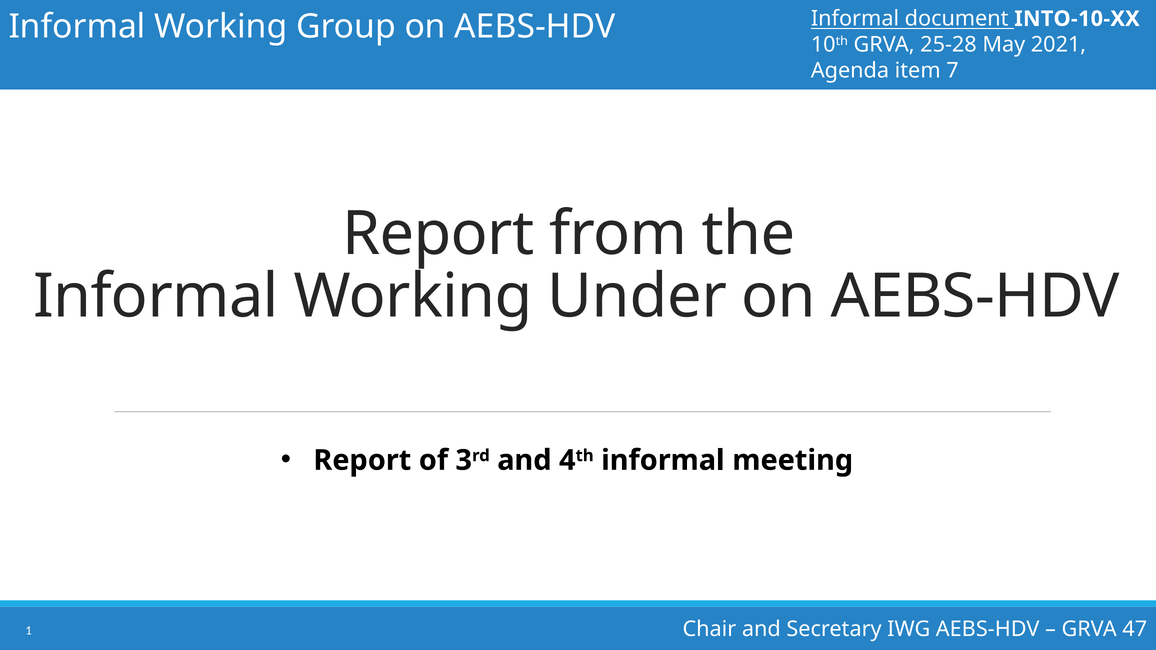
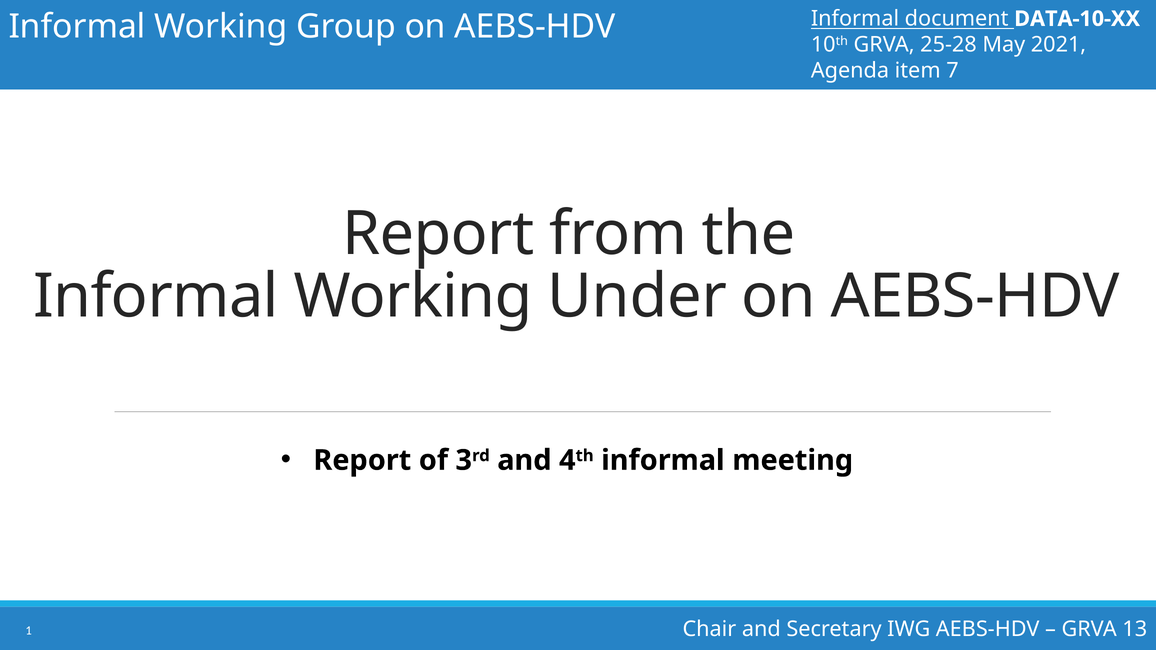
INTO-10-XX: INTO-10-XX -> DATA-10-XX (1077, 19)
47: 47 -> 13 (1135, 630)
